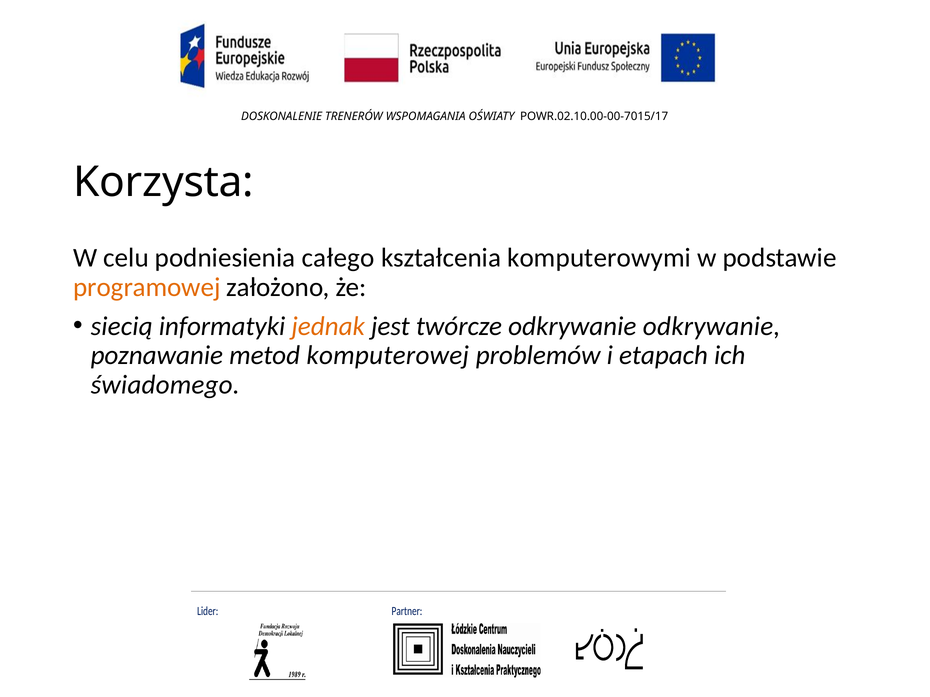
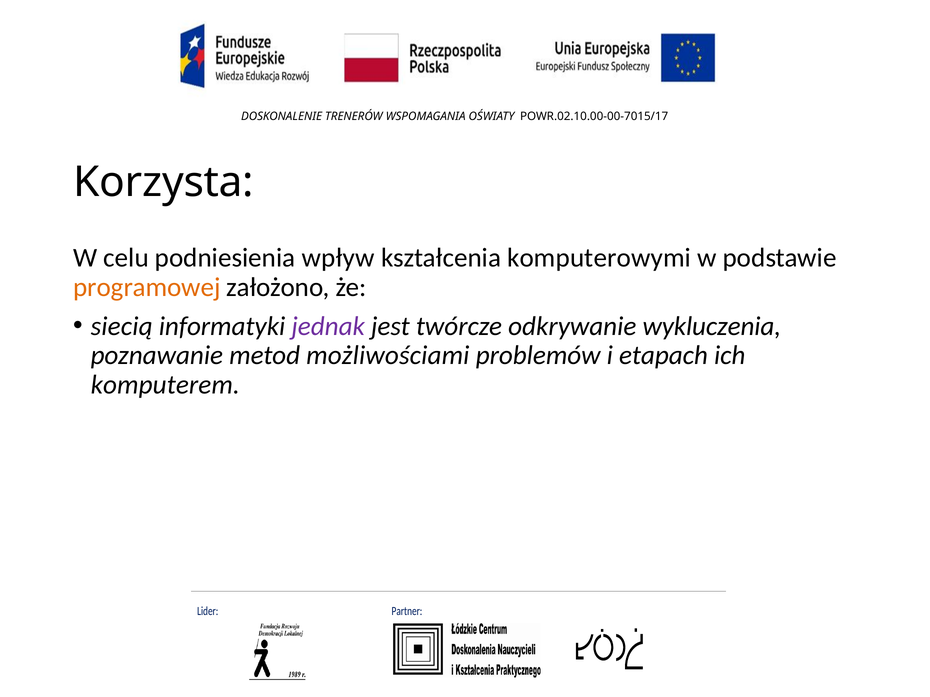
całego: całego -> wpływ (338, 258)
jednak colour: orange -> purple (328, 326)
odkrywanie odkrywanie: odkrywanie -> wykluczenia (712, 326)
komputerowej: komputerowej -> możliwościami (388, 356)
świadomego: świadomego -> komputerem (165, 385)
